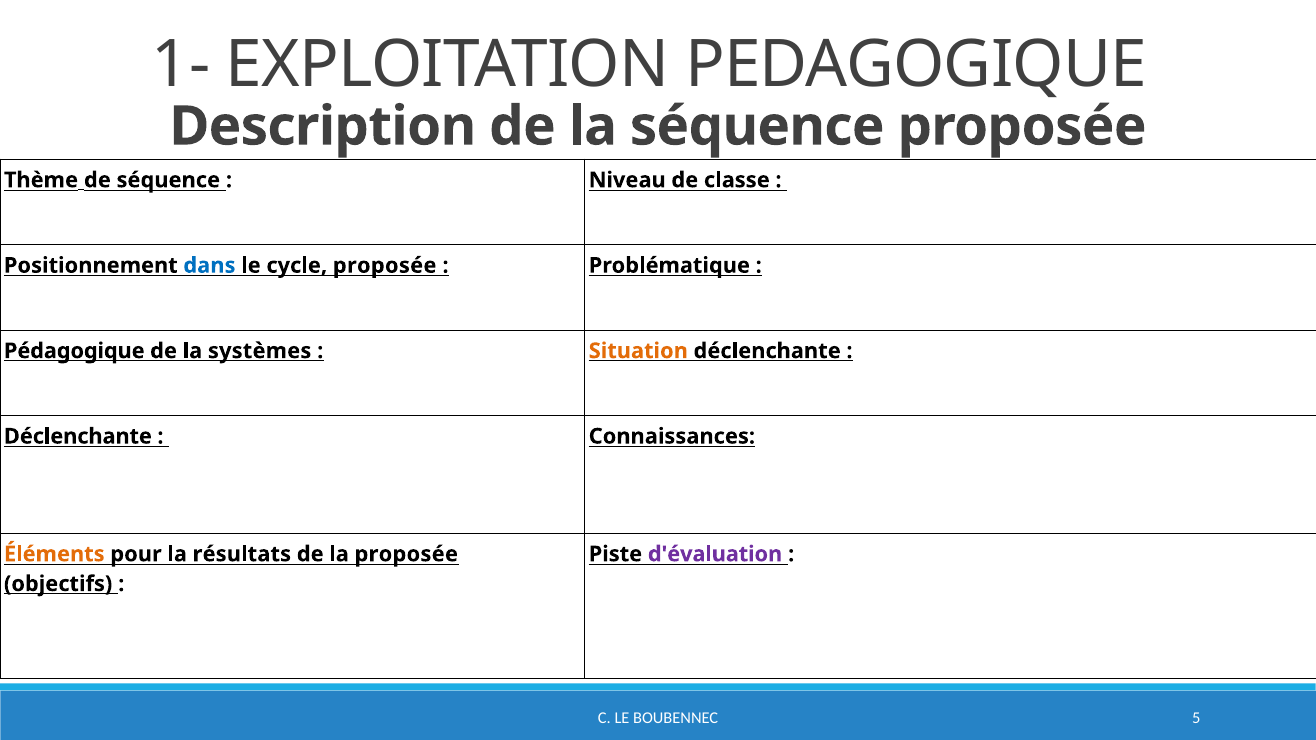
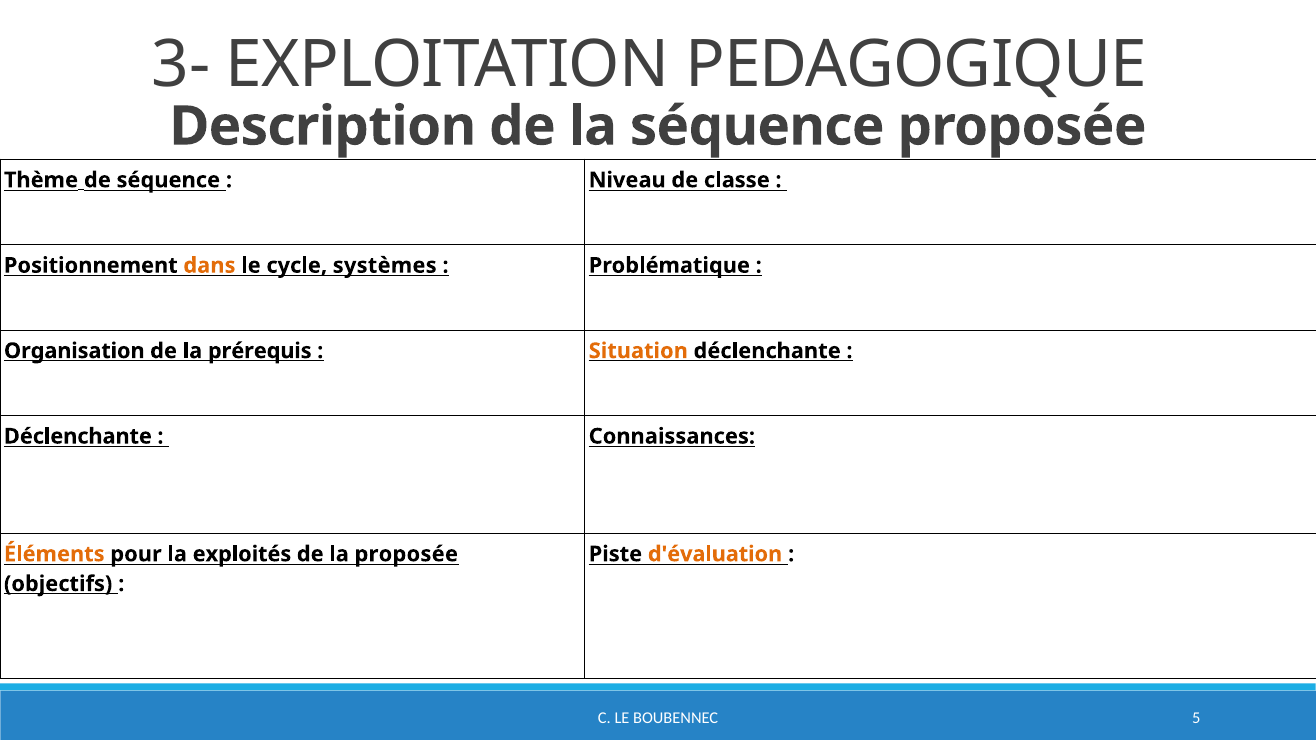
1-: 1- -> 3- (181, 65)
dans colour: blue -> orange (209, 266)
cycle proposée: proposée -> systèmes (385, 266)
Pédagogique: Pédagogique -> Organisation (74, 351)
systèmes: systèmes -> prérequis (260, 351)
résultats: résultats -> exploités (242, 554)
d'évaluation colour: purple -> orange (715, 554)
